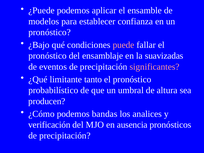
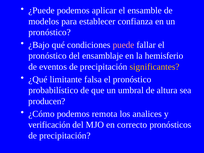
suavizadas: suavizadas -> hemisferio (164, 56)
significantes colour: pink -> yellow (154, 67)
tanto: tanto -> falsa (93, 79)
bandas: bandas -> remota (105, 114)
ausencia: ausencia -> correcto (132, 125)
